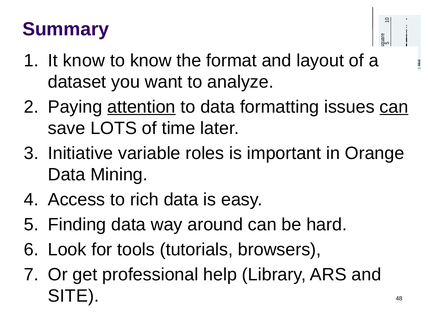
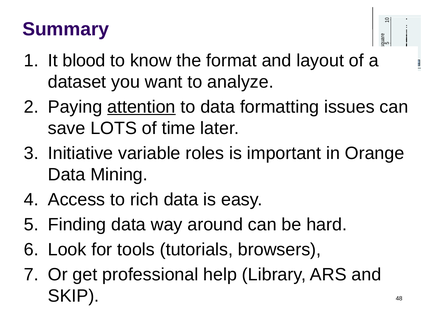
It know: know -> blood (84, 60)
can underline: present -> none (394, 107)
SITE: SITE -> SKIP (74, 296)
